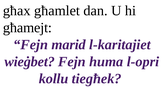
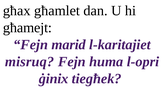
wieġbet: wieġbet -> misruq (29, 62)
kollu: kollu -> ġinix (54, 79)
